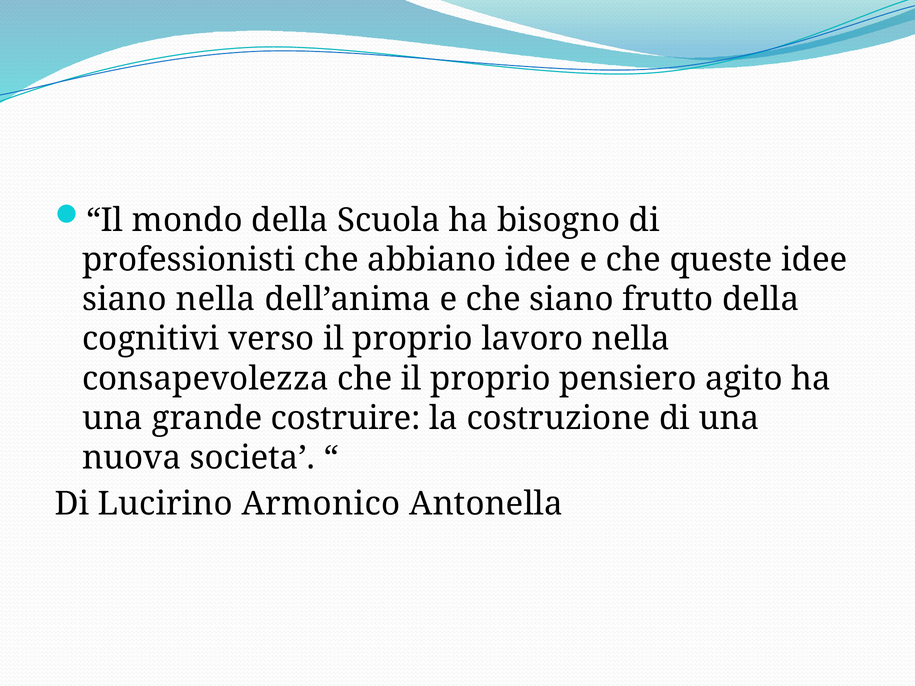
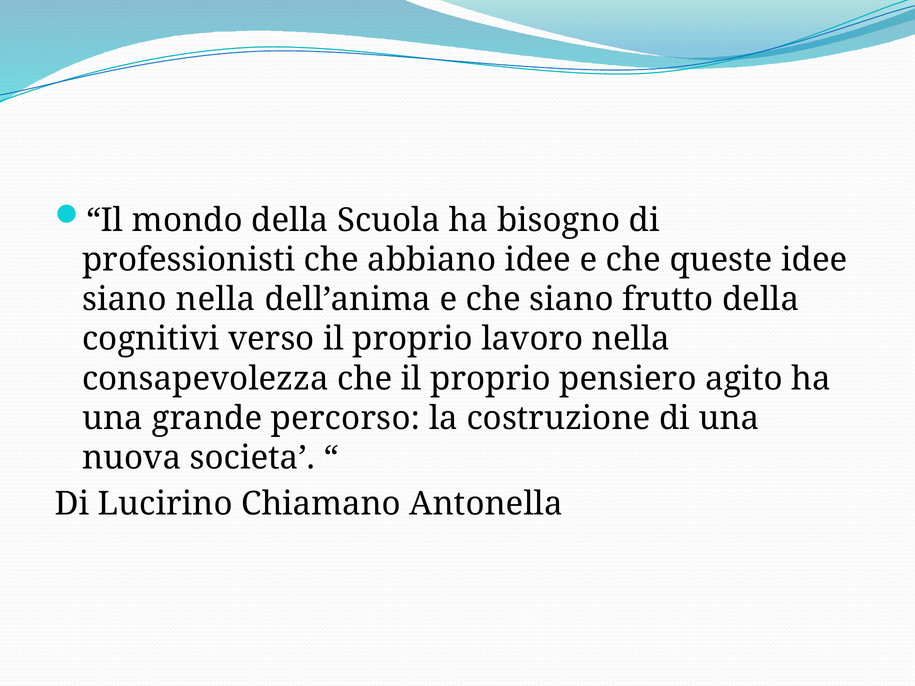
costruire: costruire -> percorso (346, 418)
Armonico: Armonico -> Chiamano (321, 504)
